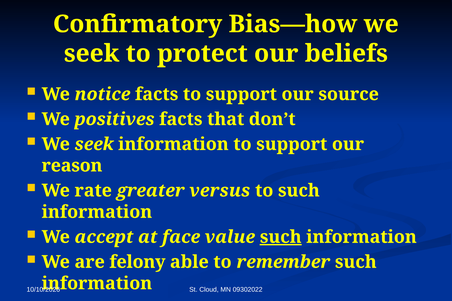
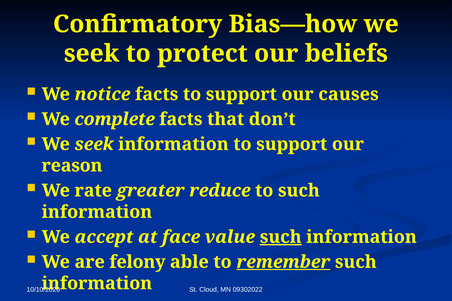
source: source -> causes (349, 94)
positives: positives -> complete (115, 119)
versus: versus -> reduce (220, 191)
remember underline: none -> present (283, 262)
